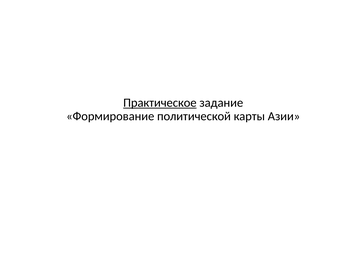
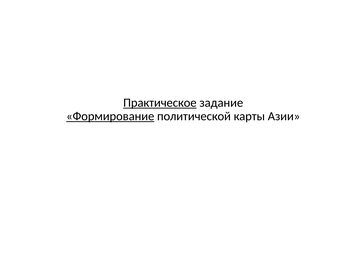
Формирование underline: none -> present (110, 116)
